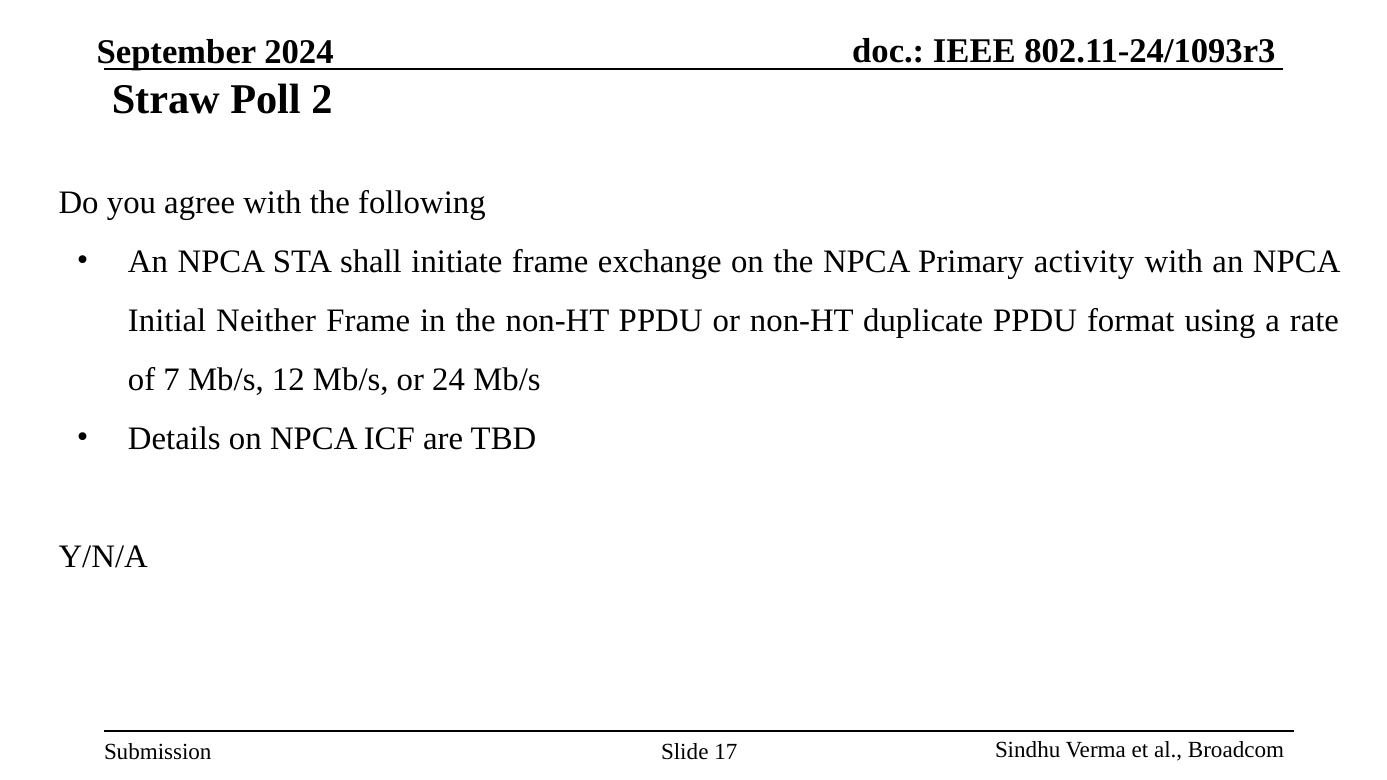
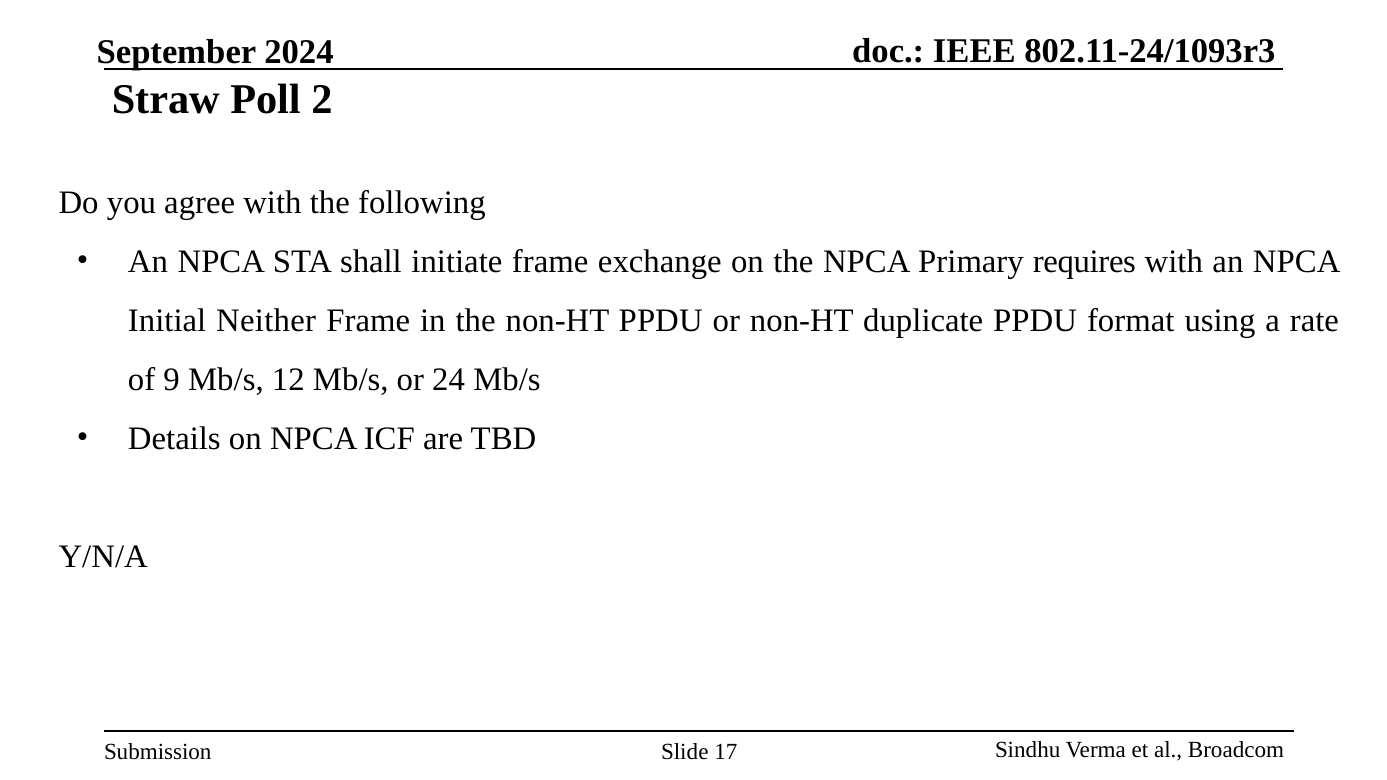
activity: activity -> requires (1084, 262)
7: 7 -> 9 (172, 380)
